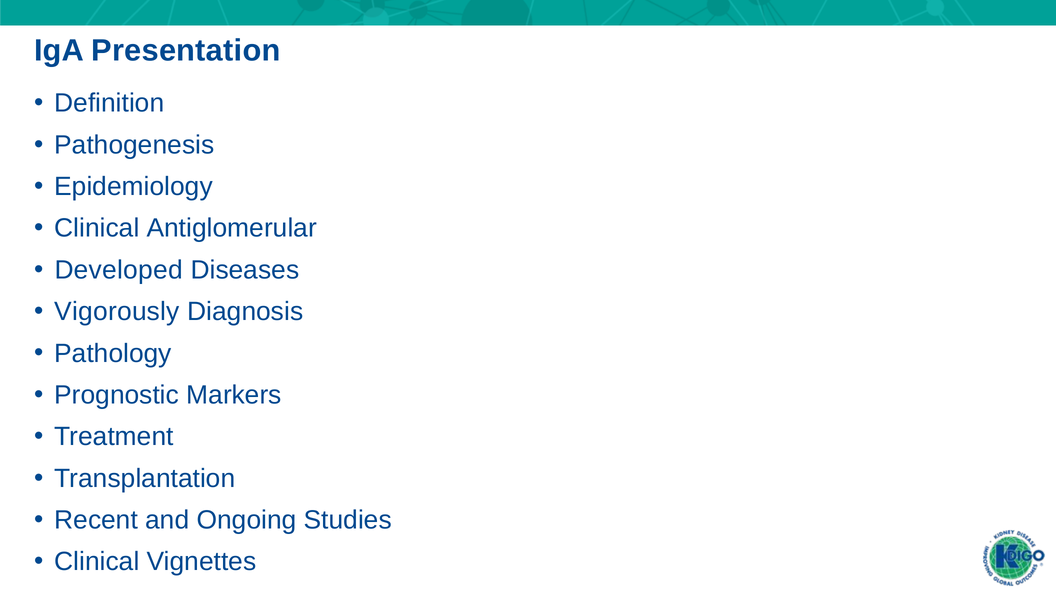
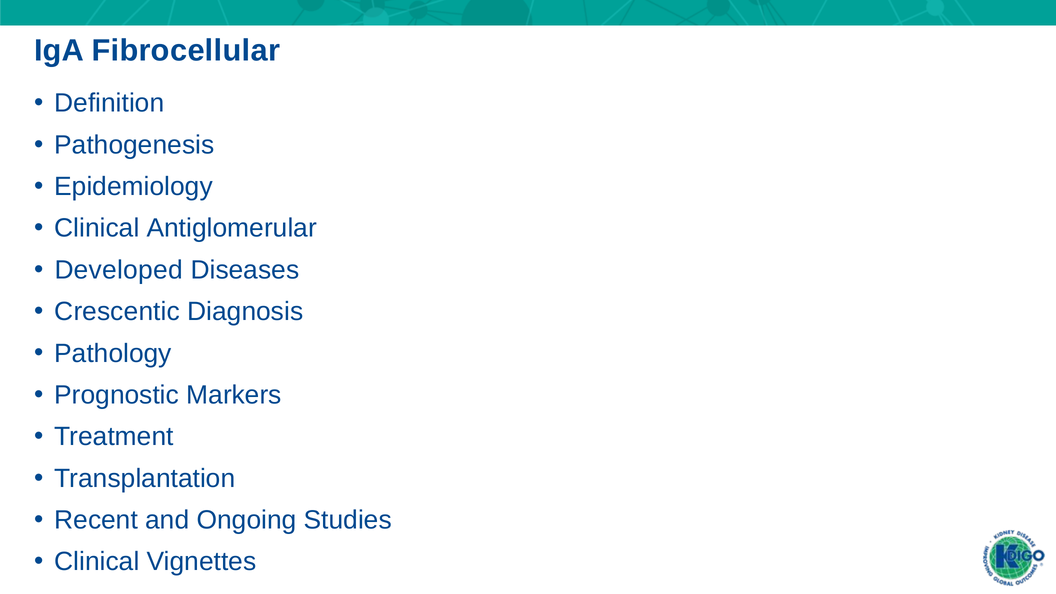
Presentation: Presentation -> Fibrocellular (186, 51)
Vigorously: Vigorously -> Crescentic (117, 312)
